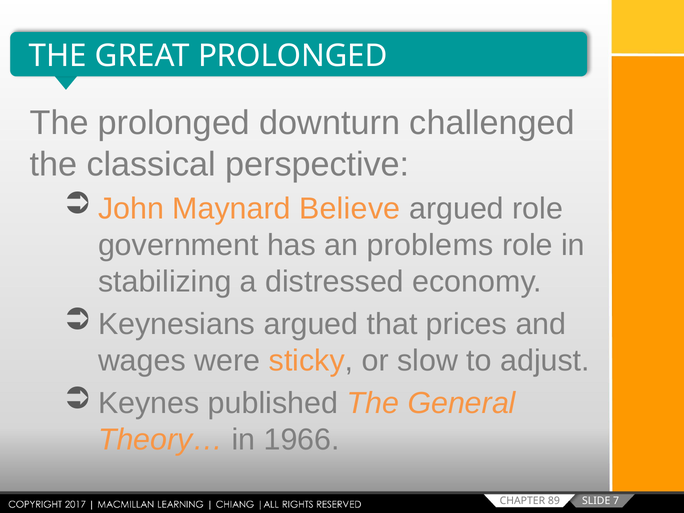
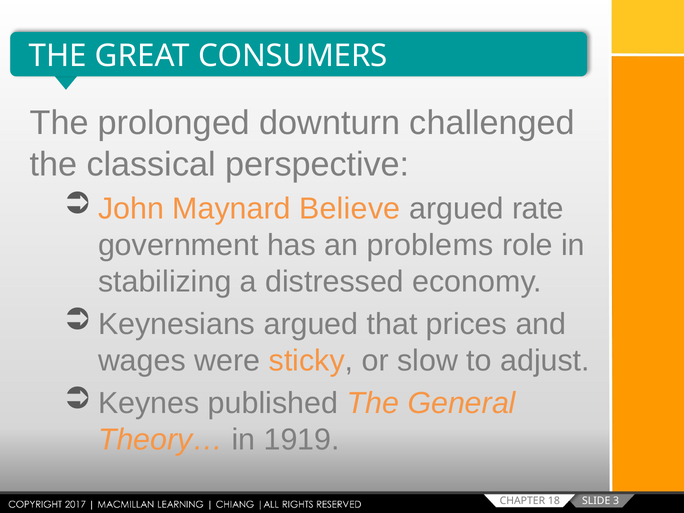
GREAT PROLONGED: PROLONGED -> CONSUMERS (293, 56)
argued role: role -> rate (538, 209)
1966: 1966 -> 1919 (302, 440)
89: 89 -> 18 (554, 501)
7: 7 -> 3 (616, 501)
